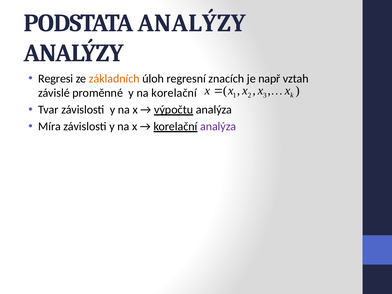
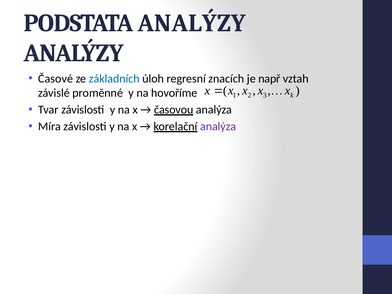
Regresi: Regresi -> Časové (56, 79)
základních colour: orange -> blue (114, 79)
na korelační: korelační -> hovoříme (174, 93)
výpočtu: výpočtu -> časovou (174, 110)
